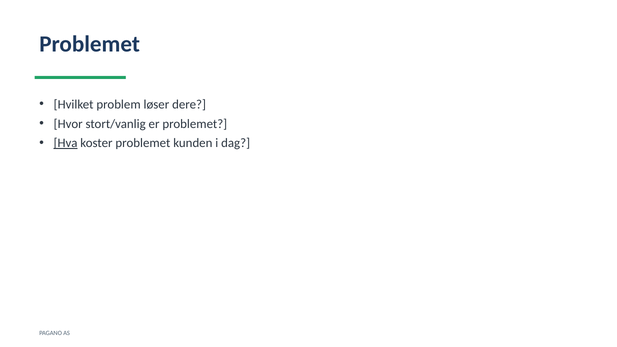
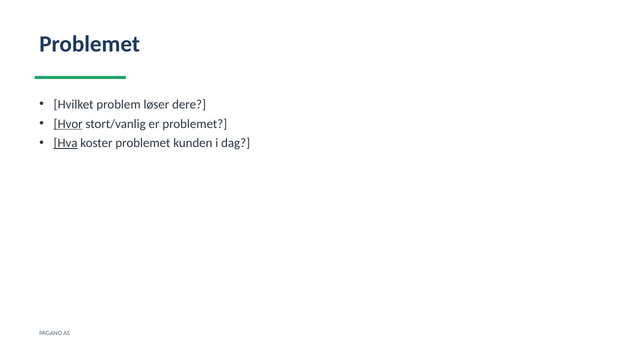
Hvor underline: none -> present (68, 124)
